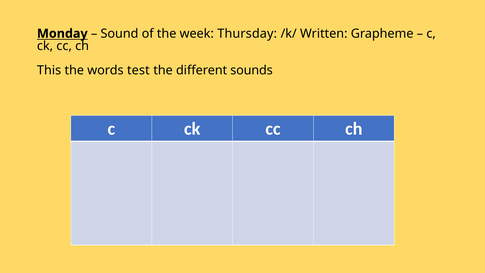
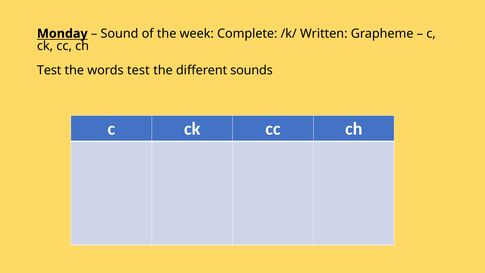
Thursday: Thursday -> Complete (247, 34)
This: This -> Test (49, 70)
